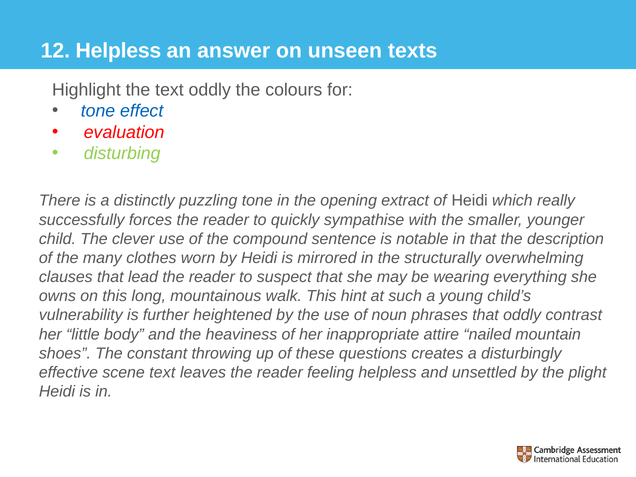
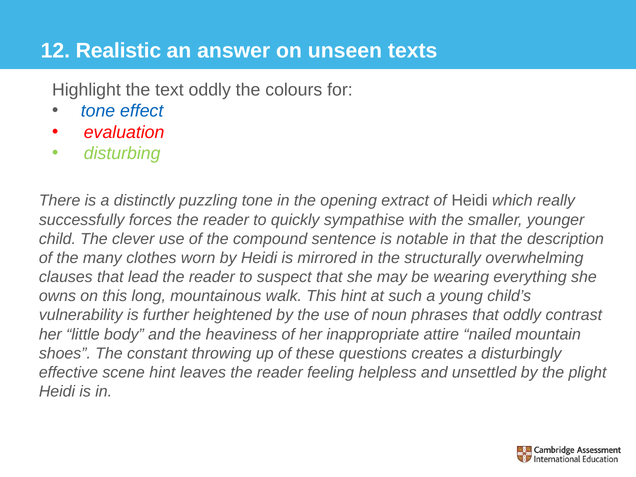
12 Helpless: Helpless -> Realistic (118, 51)
scene text: text -> hint (162, 372)
